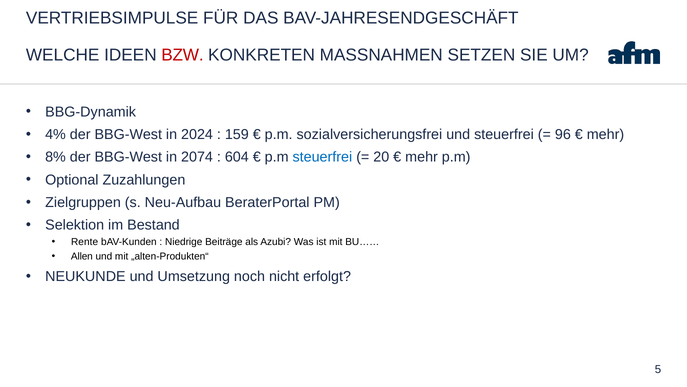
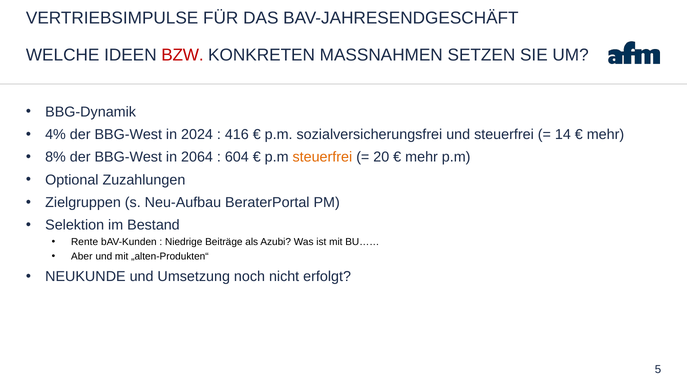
159: 159 -> 416 (237, 134)
96: 96 -> 14 (563, 134)
2074: 2074 -> 2064 (197, 157)
steuerfrei colour: blue -> orange (322, 157)
Allen: Allen -> Aber (82, 256)
